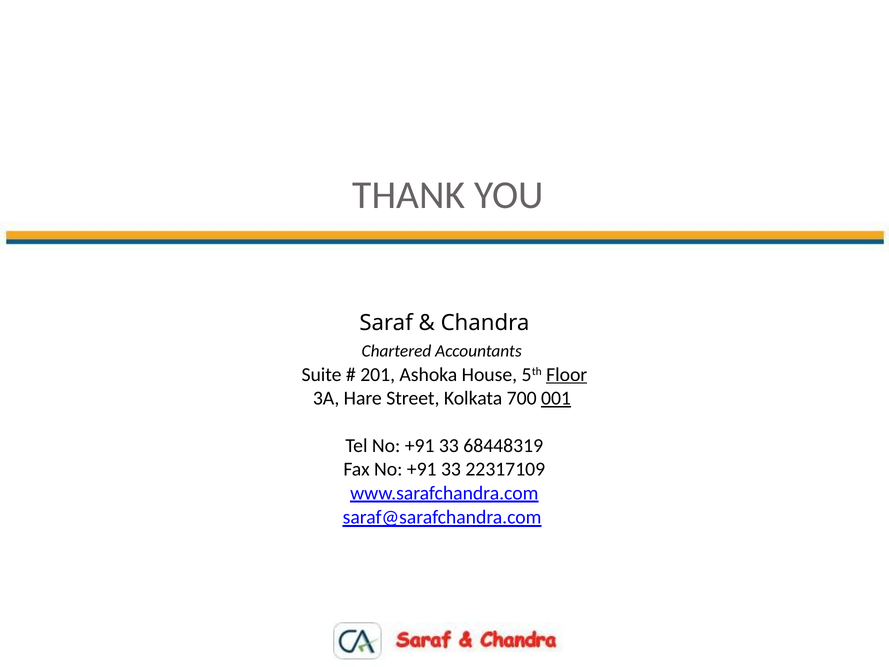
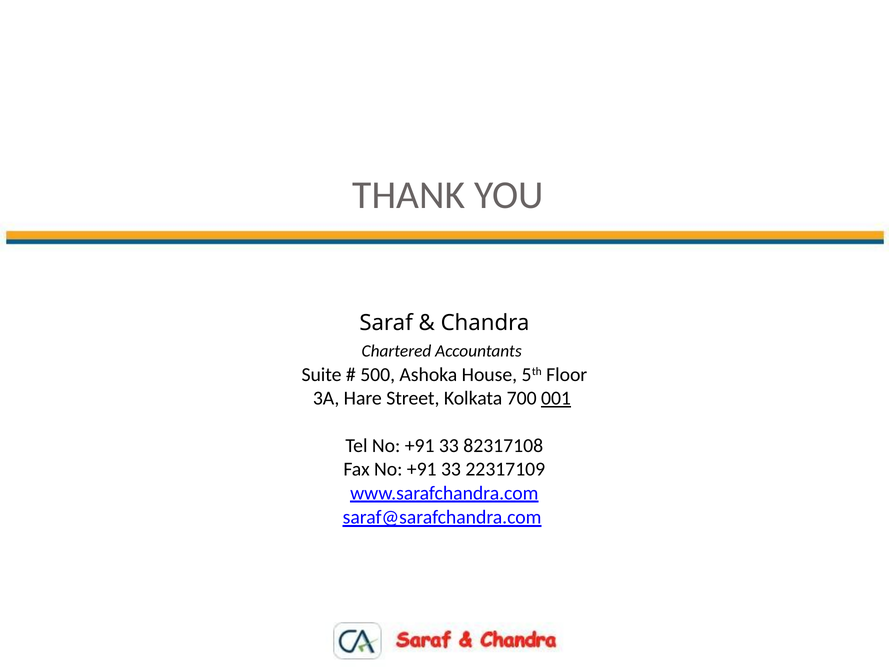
201: 201 -> 500 (378, 374)
Floor underline: present -> none (567, 374)
68448319: 68448319 -> 82317108 (503, 445)
